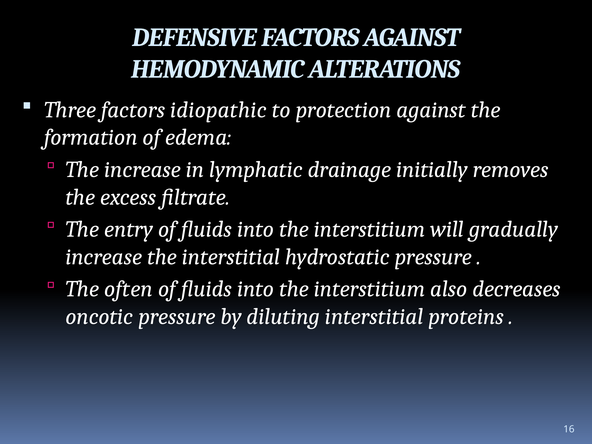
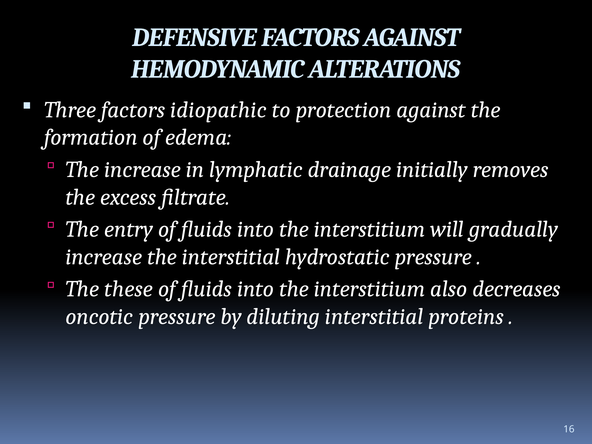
often: often -> these (129, 289)
